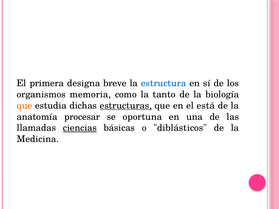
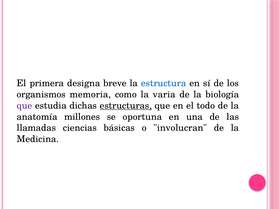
tanto: tanto -> varia (164, 95)
que colour: orange -> purple (24, 106)
está: está -> todo (206, 106)
procesar: procesar -> millones (82, 117)
ciencias underline: present -> none (80, 128)
diblásticos: diblásticos -> involucran (180, 128)
